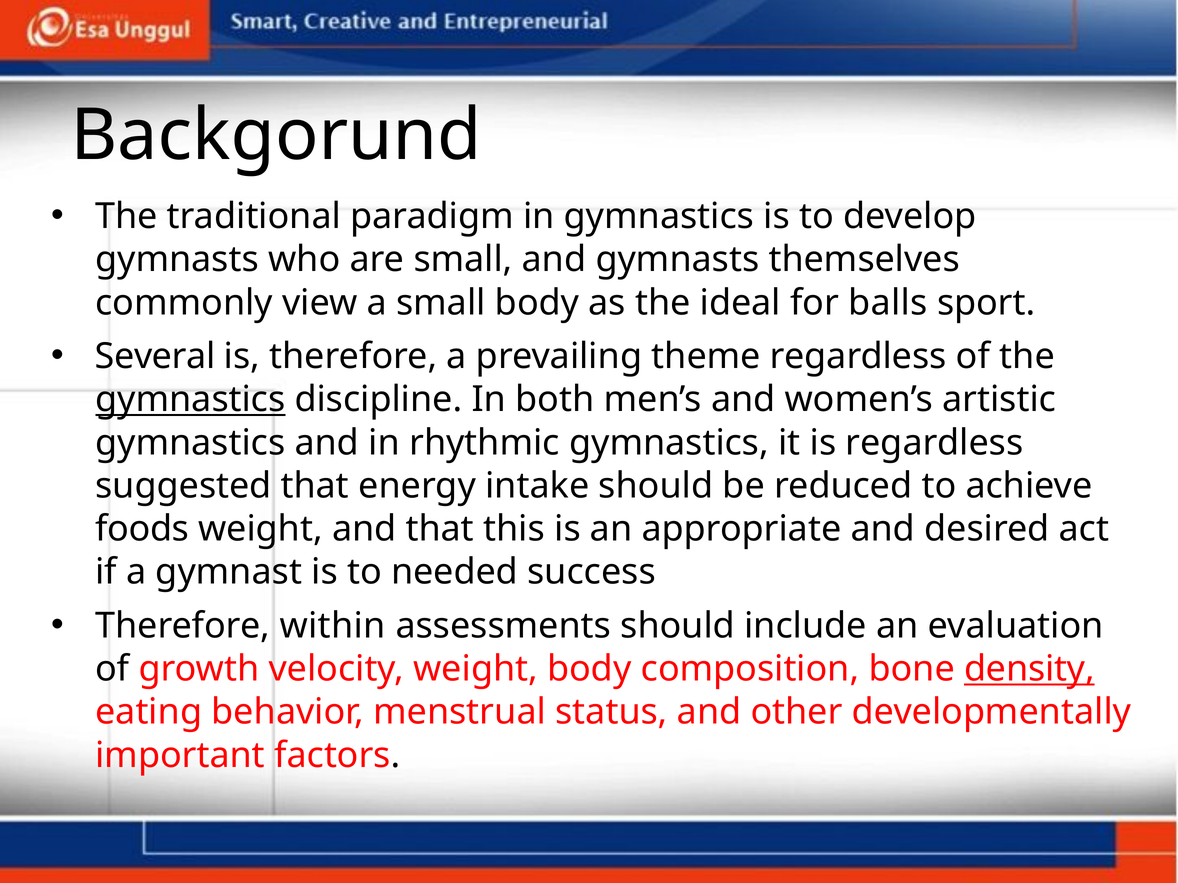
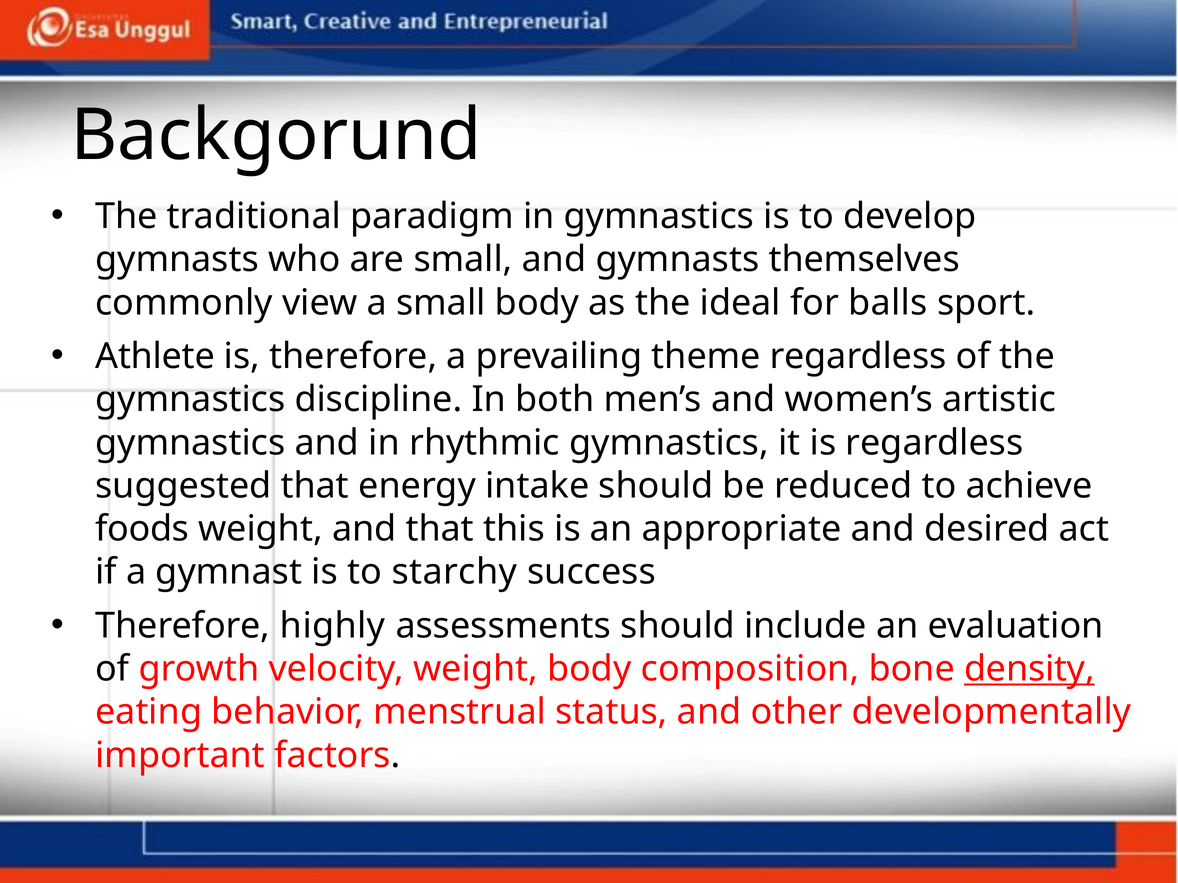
Several: Several -> Athlete (155, 357)
gymnastics underline: present -> none (190, 400)
needed: needed -> starchy (454, 572)
within: within -> highly (333, 626)
